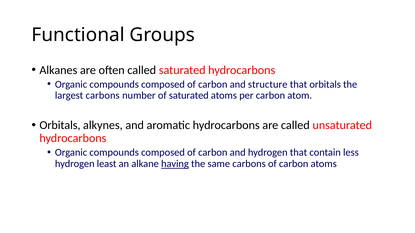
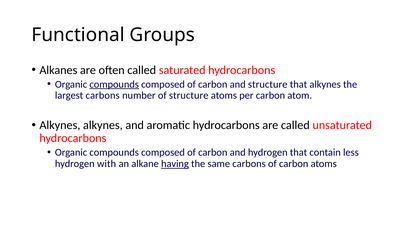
compounds underline: none -> present (114, 84)
that orbitals: orbitals -> alkynes (325, 84)
of saturated: saturated -> structure (189, 96)
Orbitals: Orbitals -> Alkynes (60, 125)
least: least -> with (107, 164)
